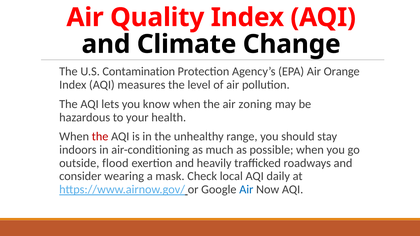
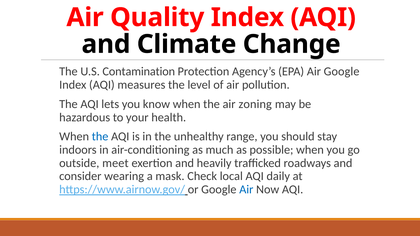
Air Orange: Orange -> Google (342, 72)
the colour: red -> blue (100, 137)
flood: flood -> meet (115, 163)
